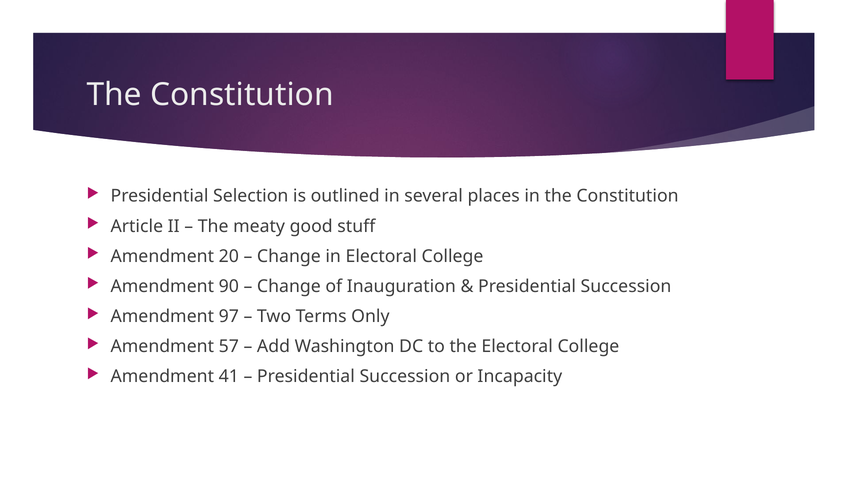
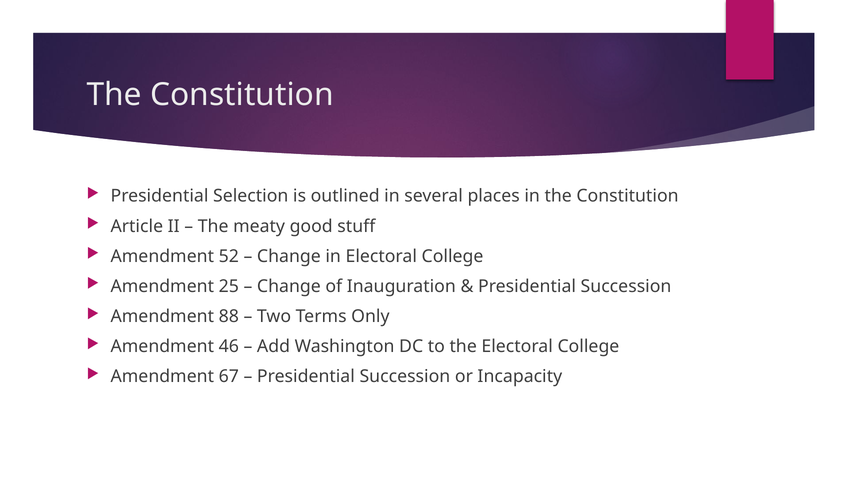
20: 20 -> 52 (229, 256)
90: 90 -> 25 (229, 286)
97: 97 -> 88 (229, 316)
57: 57 -> 46 (229, 346)
41: 41 -> 67 (229, 377)
